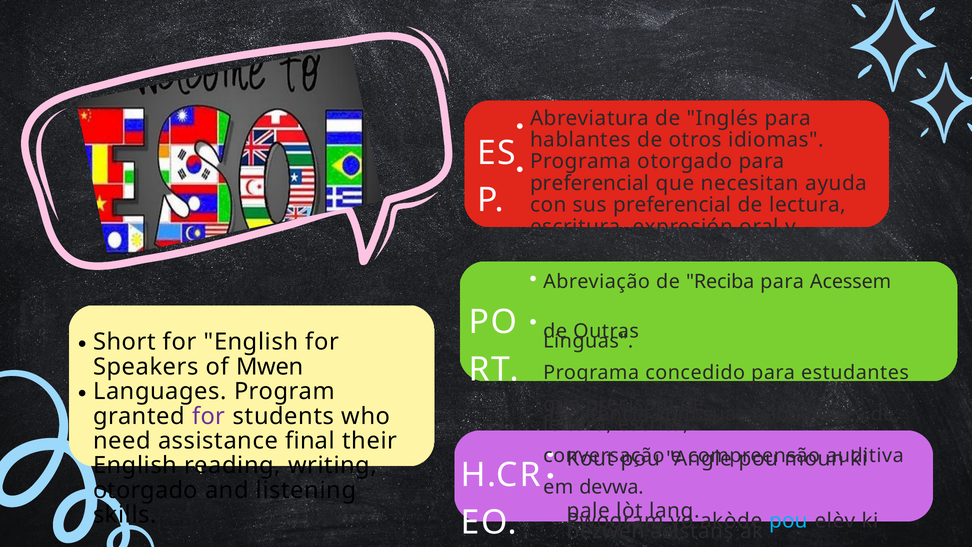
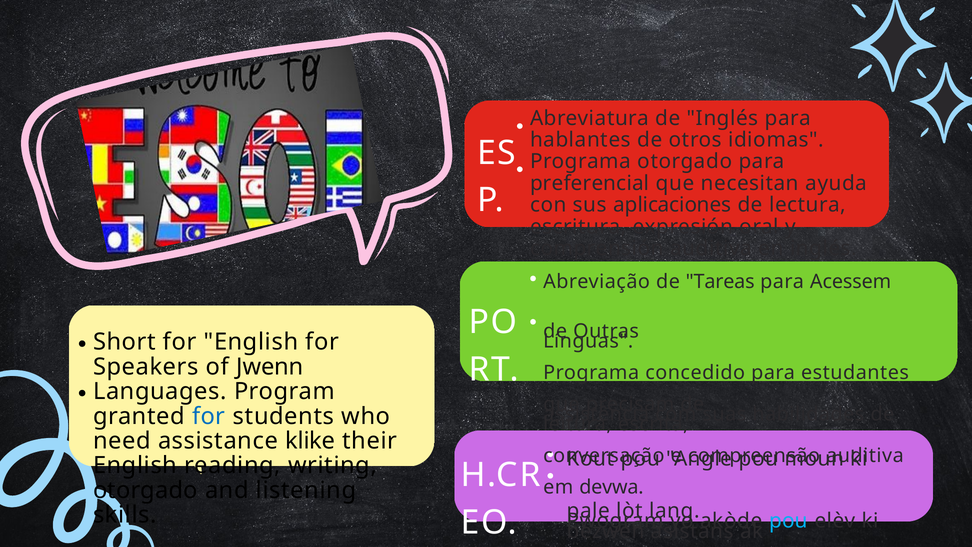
sus preferencial: preferencial -> aplicaciones (672, 205)
Reciba: Reciba -> Tareas (720, 282)
Mwen: Mwen -> Jwenn (270, 367)
for colour: purple -> blue (209, 416)
final: final -> klike (310, 441)
